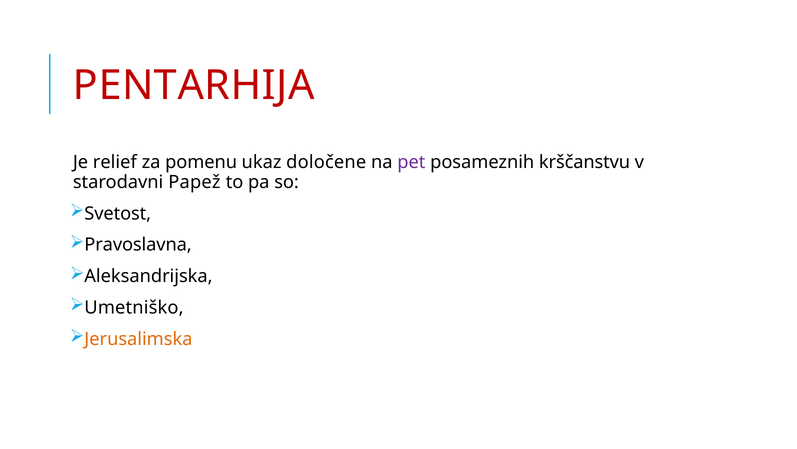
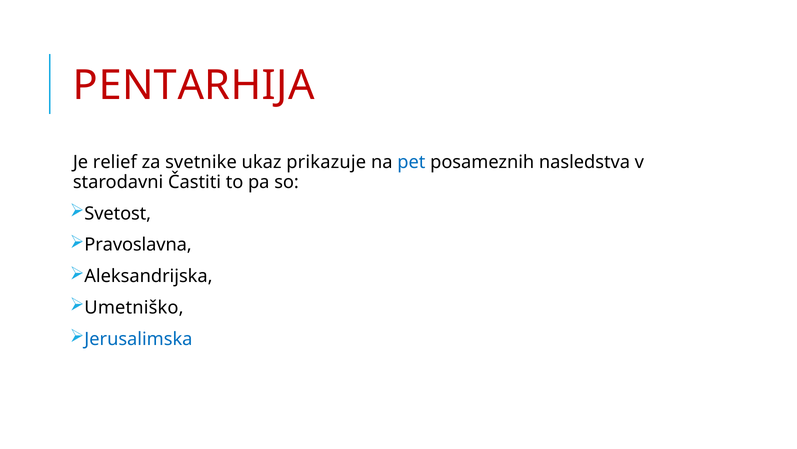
pomenu: pomenu -> svetnike (201, 162)
določene: določene -> prikazuje (326, 162)
pet colour: purple -> blue (411, 162)
krščanstvu: krščanstvu -> nasledstva (585, 162)
Papež: Papež -> Častiti (195, 182)
Jerusalimska colour: orange -> blue (138, 339)
